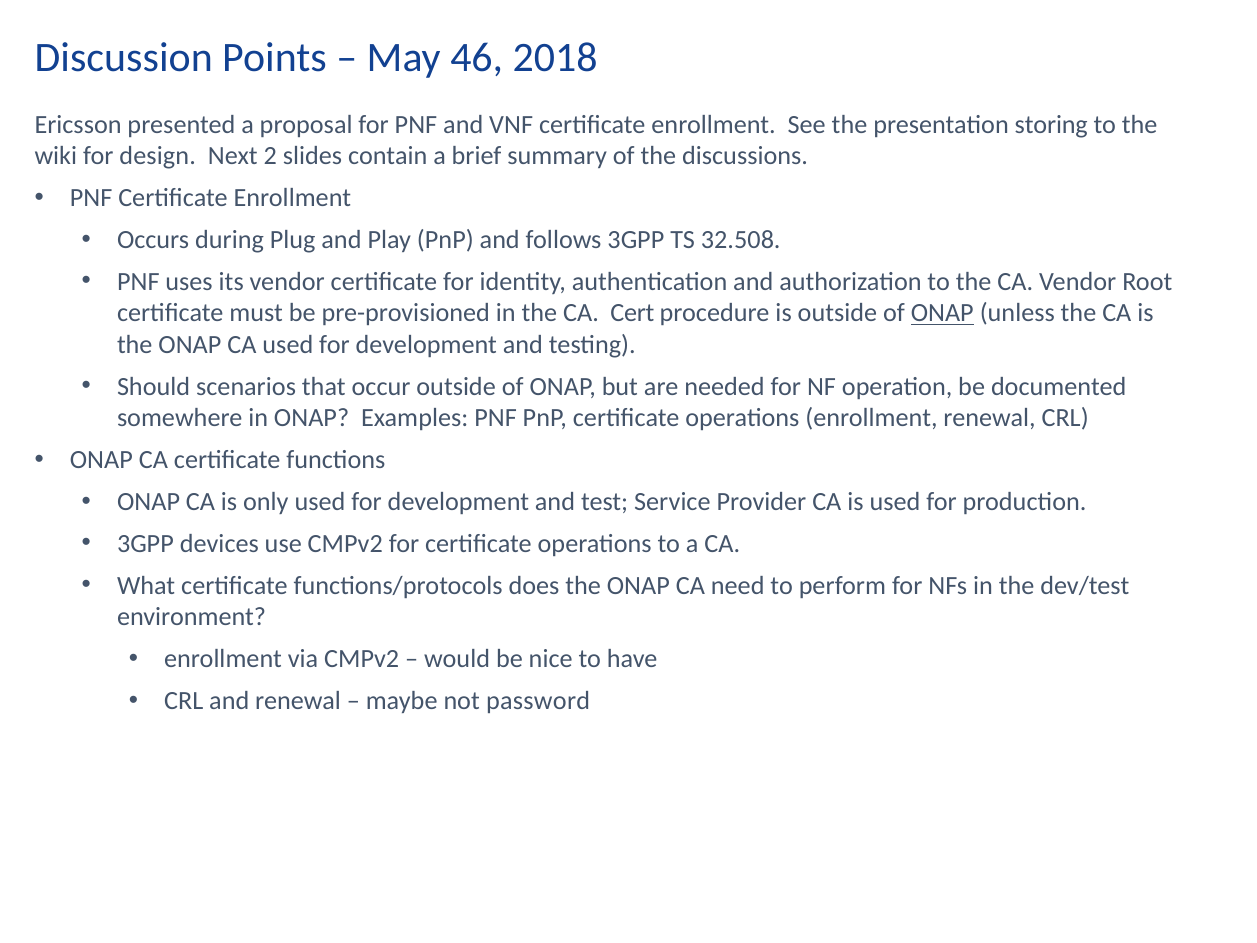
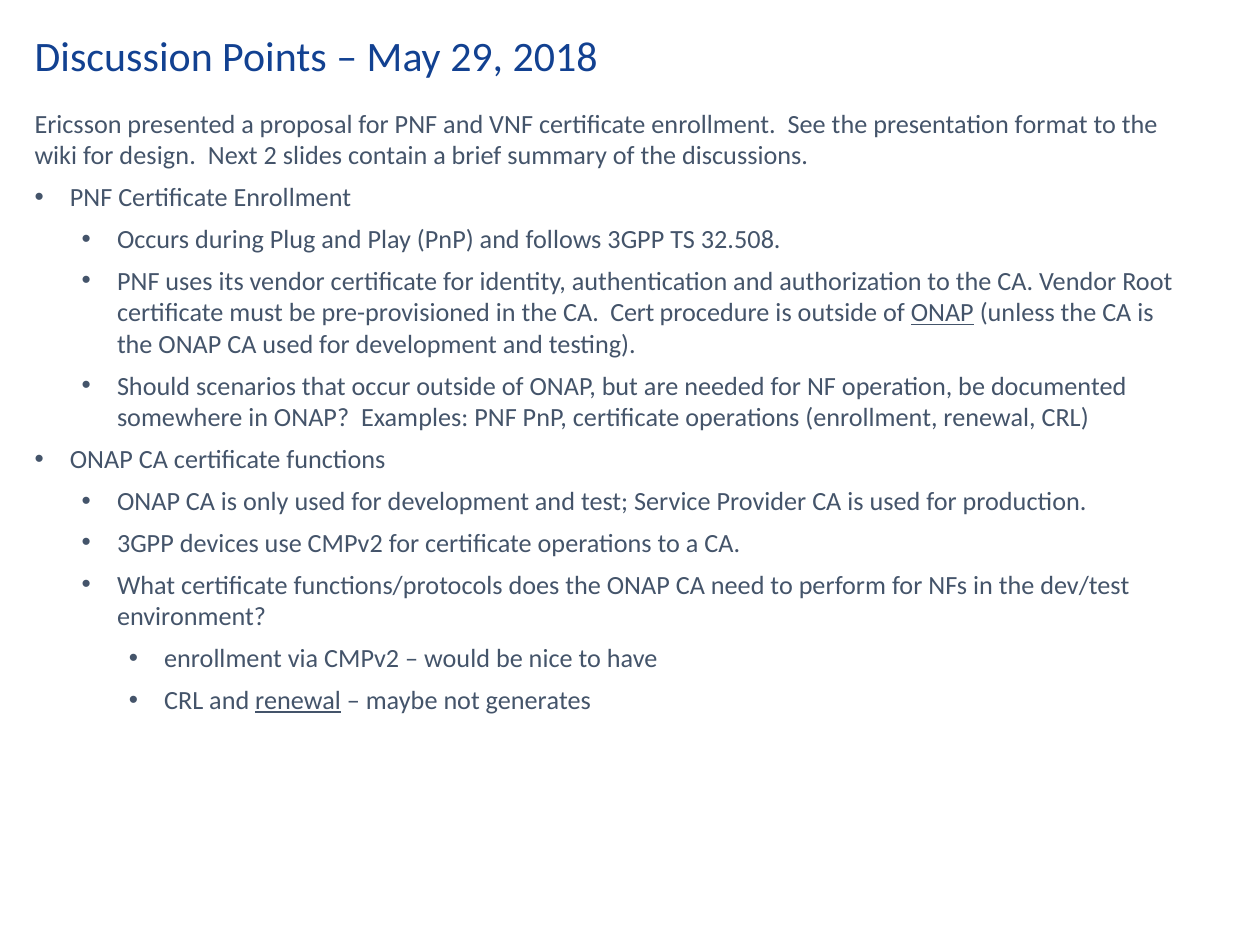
46: 46 -> 29 (477, 58)
storing: storing -> format (1051, 125)
renewal underline: none -> present (298, 701)
password: password -> generates (538, 701)
